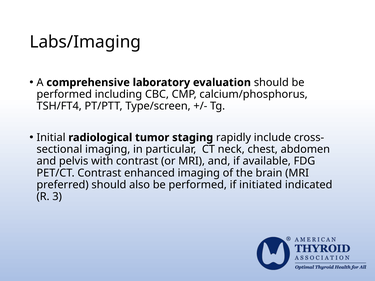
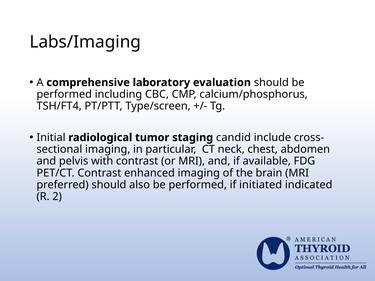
rapidly: rapidly -> candid (233, 138)
3: 3 -> 2 (57, 197)
